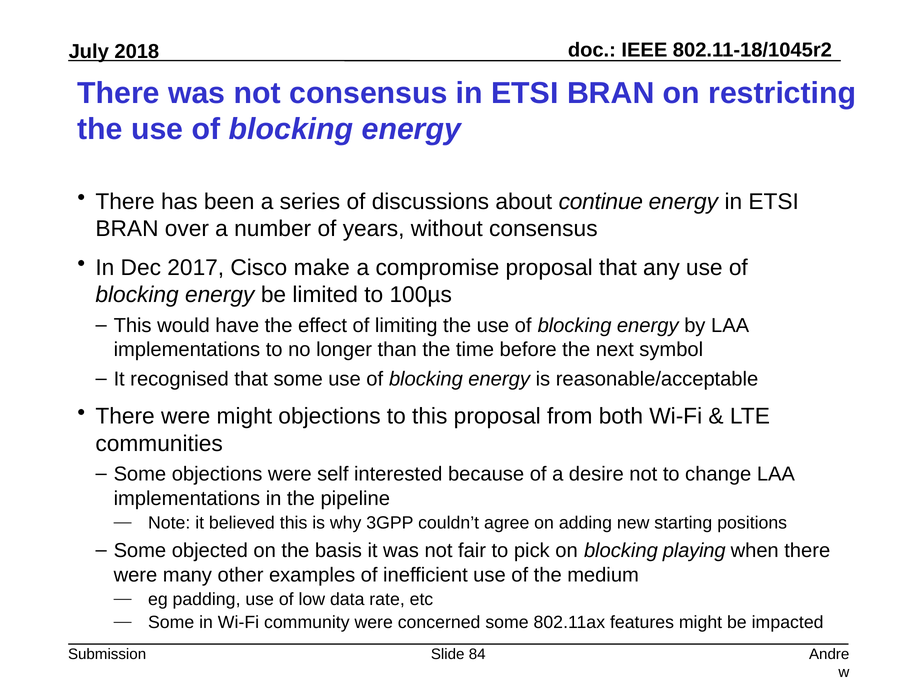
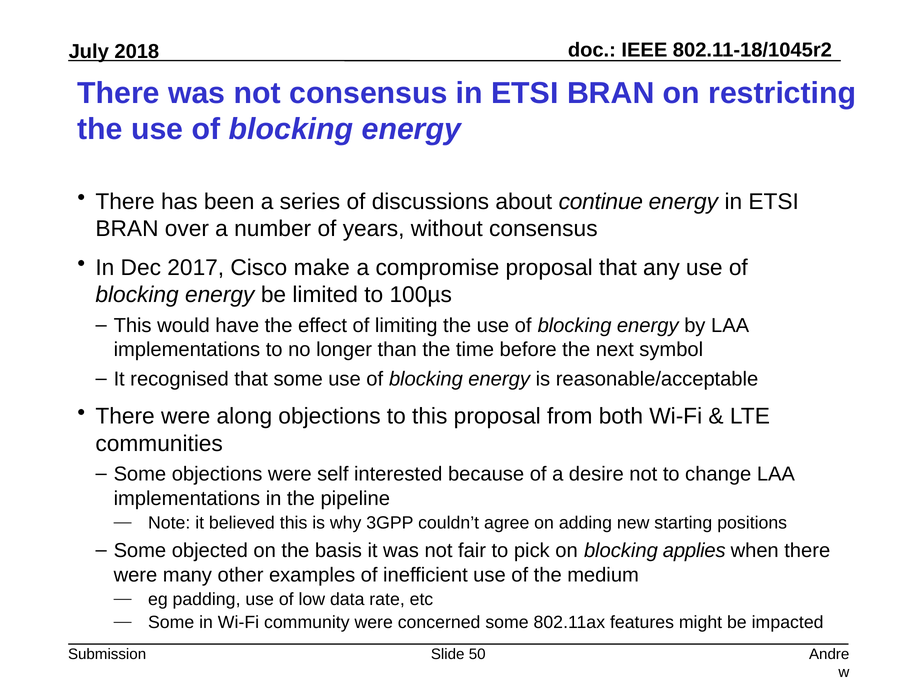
were might: might -> along (244, 416)
playing: playing -> applies (694, 551)
84: 84 -> 50 (477, 654)
